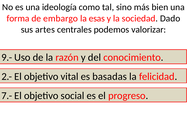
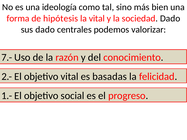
embargo: embargo -> hipótesis (61, 18)
la esas: esas -> vital (97, 18)
sus artes: artes -> dado (45, 30)
9.-: 9.- -> 7.- (7, 58)
7.-: 7.- -> 1.- (7, 96)
